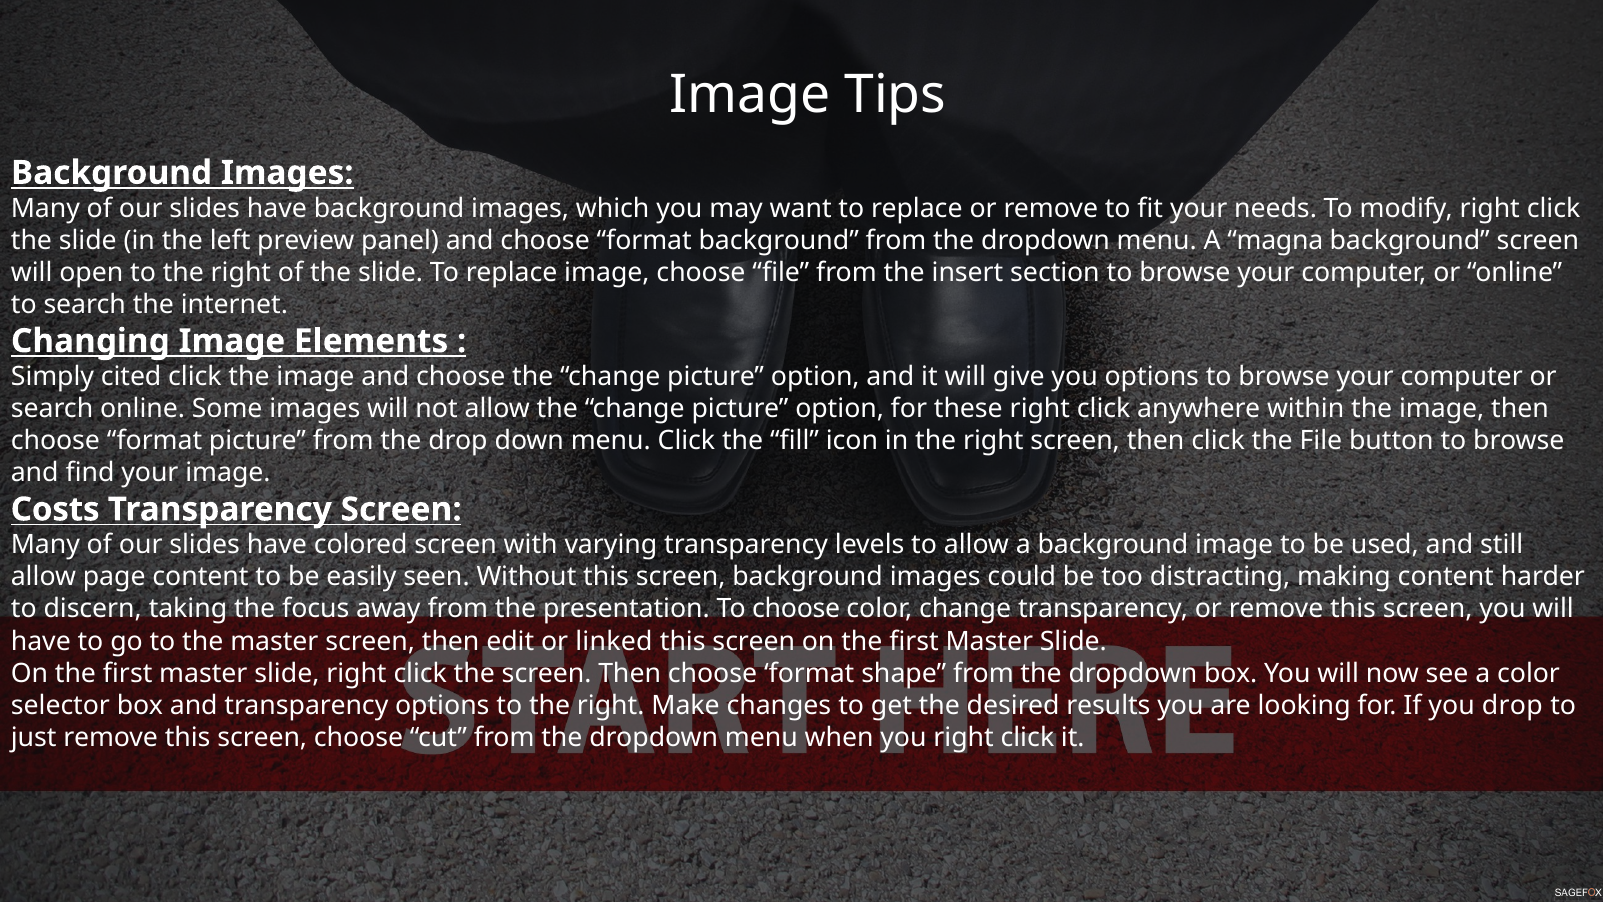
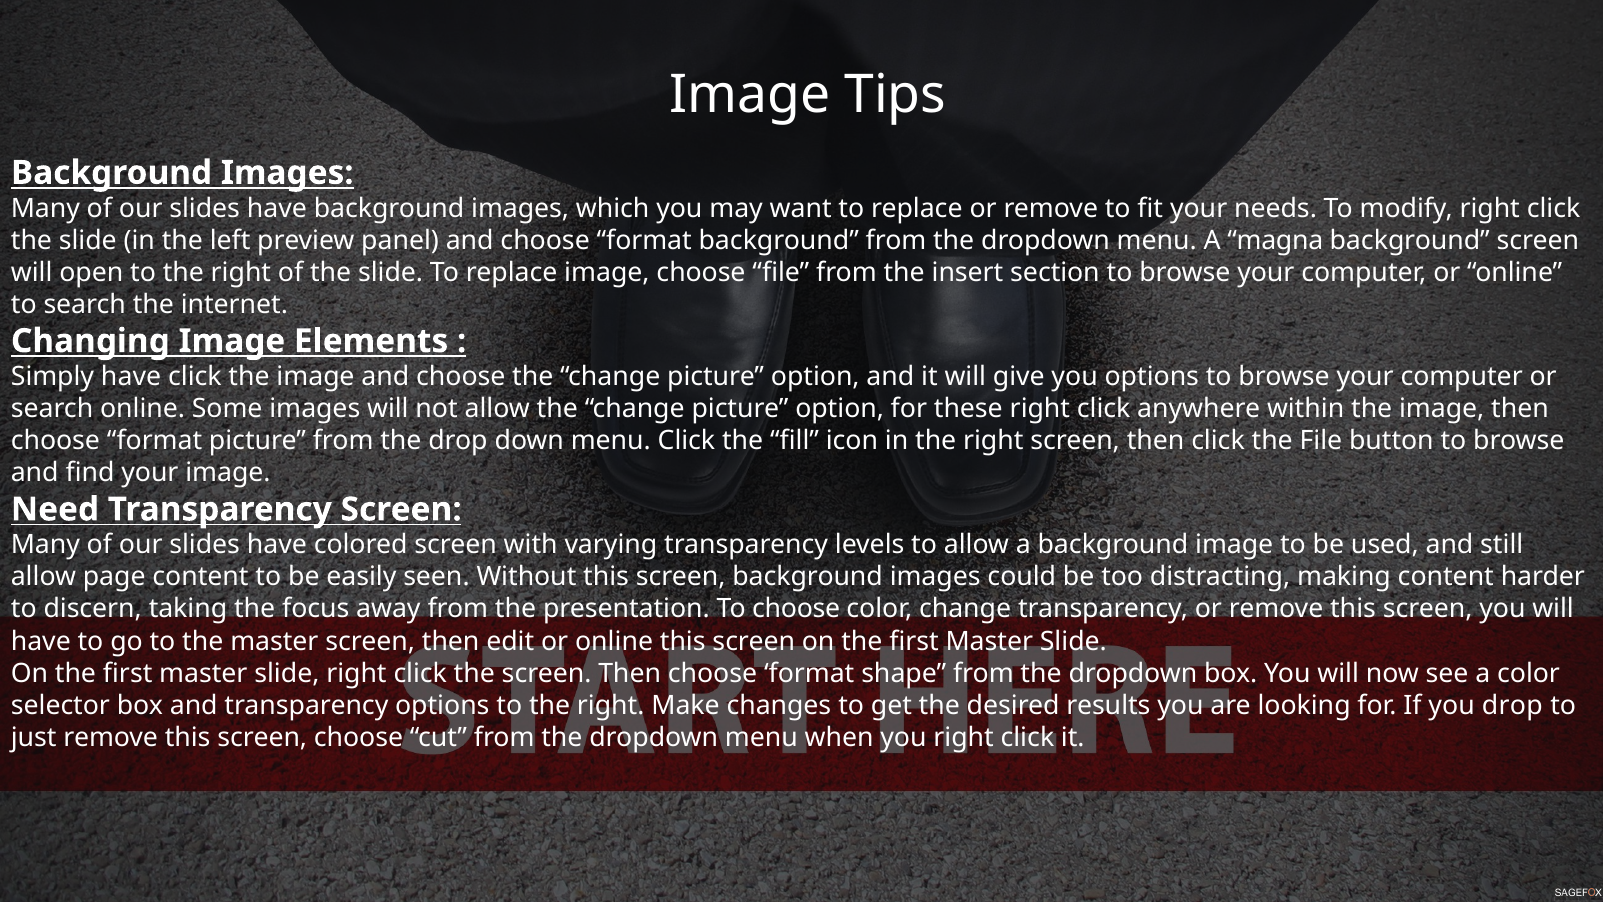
Simply cited: cited -> have (131, 377)
Costs: Costs -> Need (55, 509)
edit or linked: linked -> online (614, 641)
